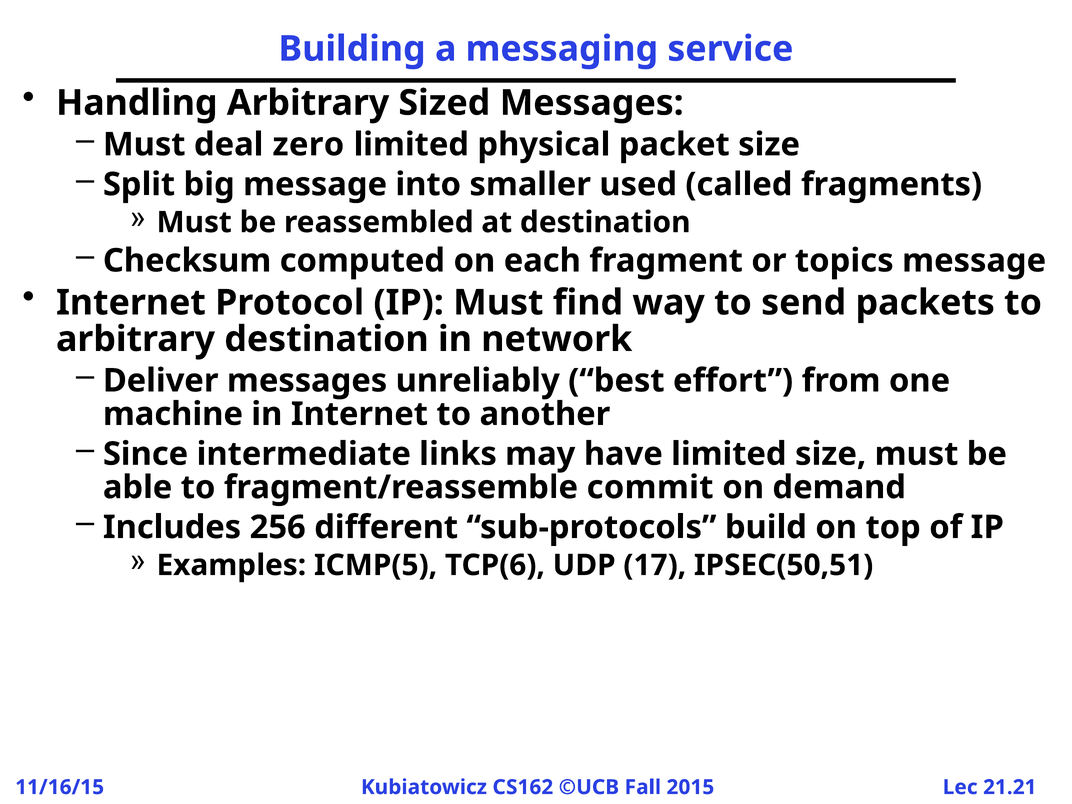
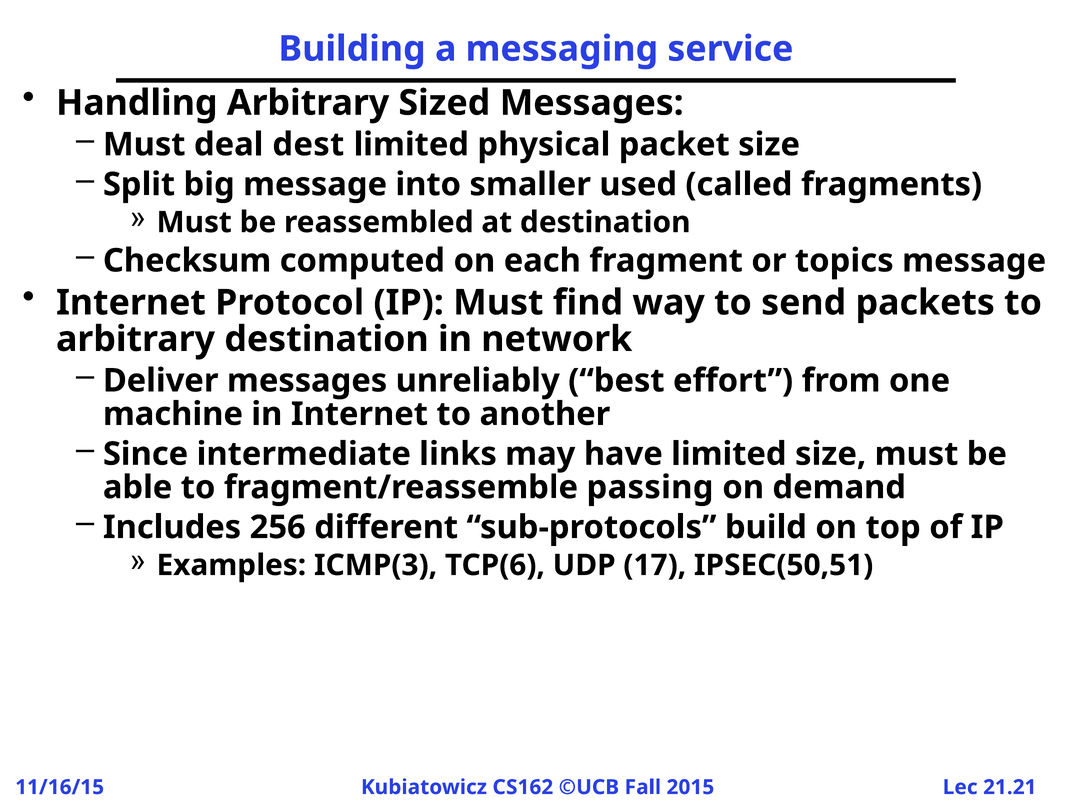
zero: zero -> dest (308, 145)
commit: commit -> passing (650, 487)
ICMP(5: ICMP(5 -> ICMP(3 (376, 565)
